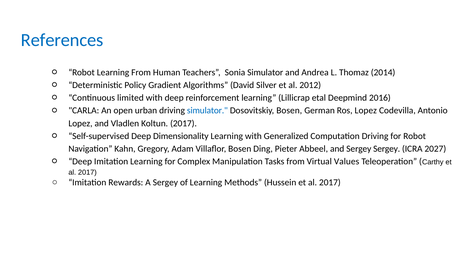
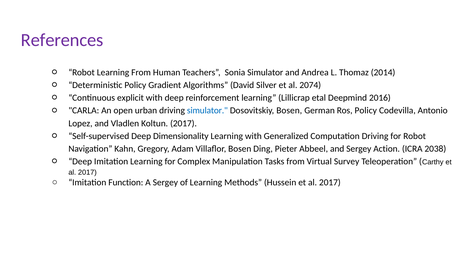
References colour: blue -> purple (62, 40)
2012: 2012 -> 2074 (310, 85)
limited: limited -> explicit (130, 98)
Ros Lopez: Lopez -> Policy (366, 111)
Sergey Sergey: Sergey -> Action (387, 149)
2027: 2027 -> 2038 (435, 149)
Values: Values -> Survey (347, 162)
Rewards: Rewards -> Function (126, 183)
